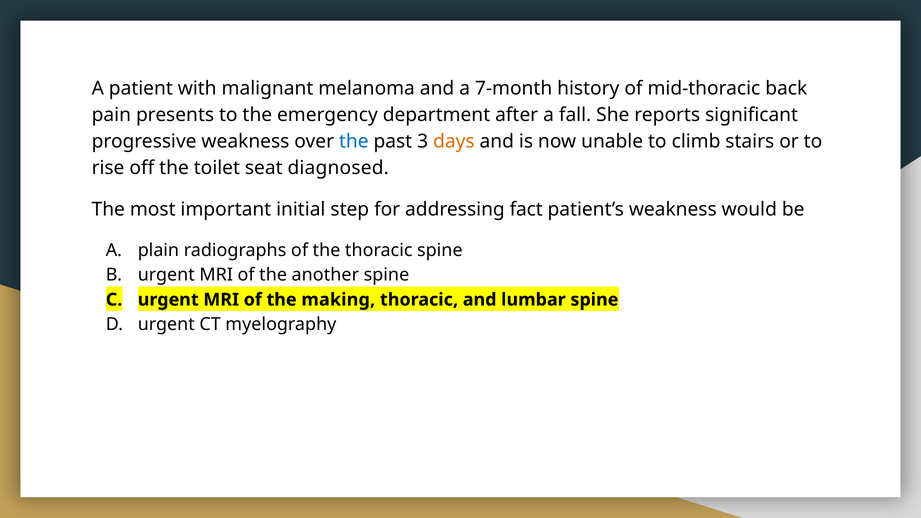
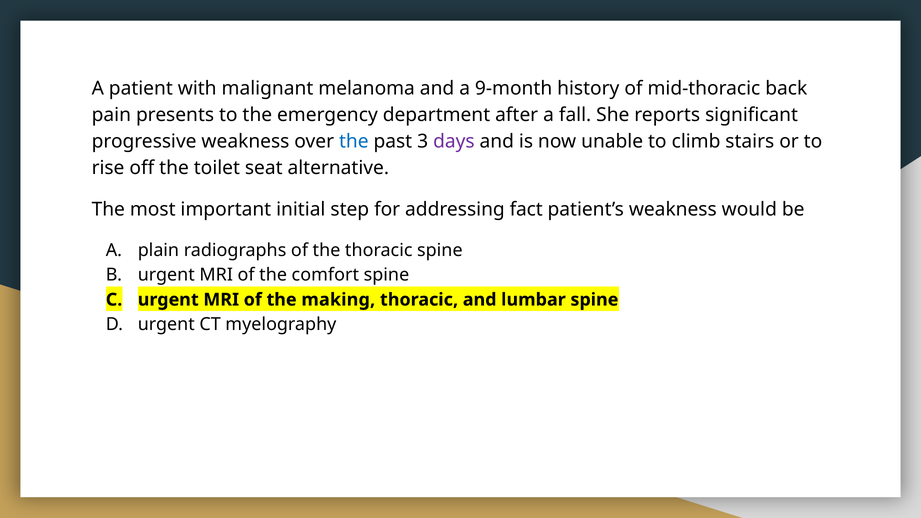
7-month: 7-month -> 9-month (514, 88)
days colour: orange -> purple (454, 141)
diagnosed: diagnosed -> alternative (338, 168)
another: another -> comfort (325, 275)
